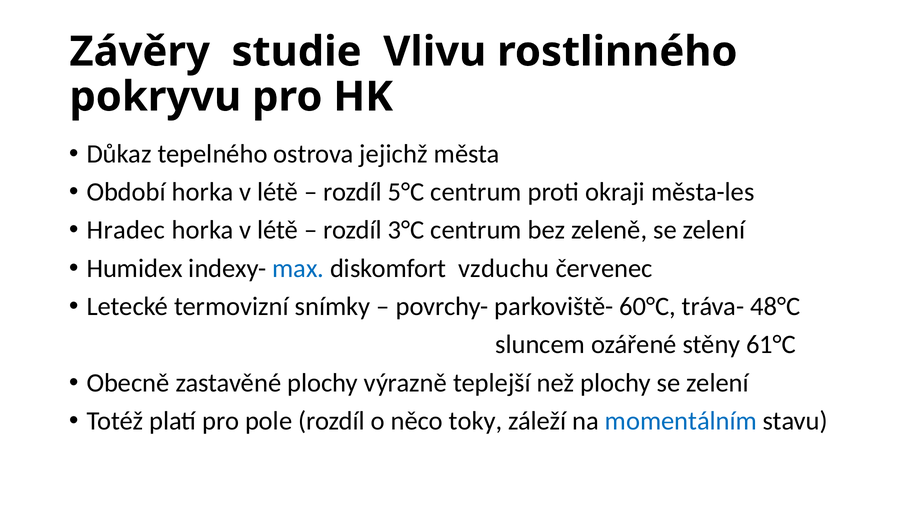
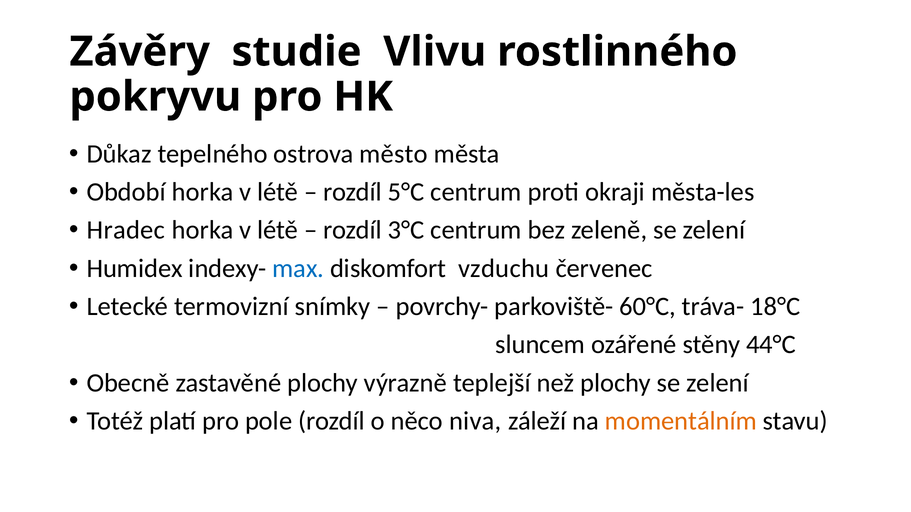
jejichž: jejichž -> město (394, 154)
48°C: 48°C -> 18°C (775, 307)
61°C: 61°C -> 44°C (771, 345)
toky: toky -> niva (475, 421)
momentálním colour: blue -> orange (681, 421)
